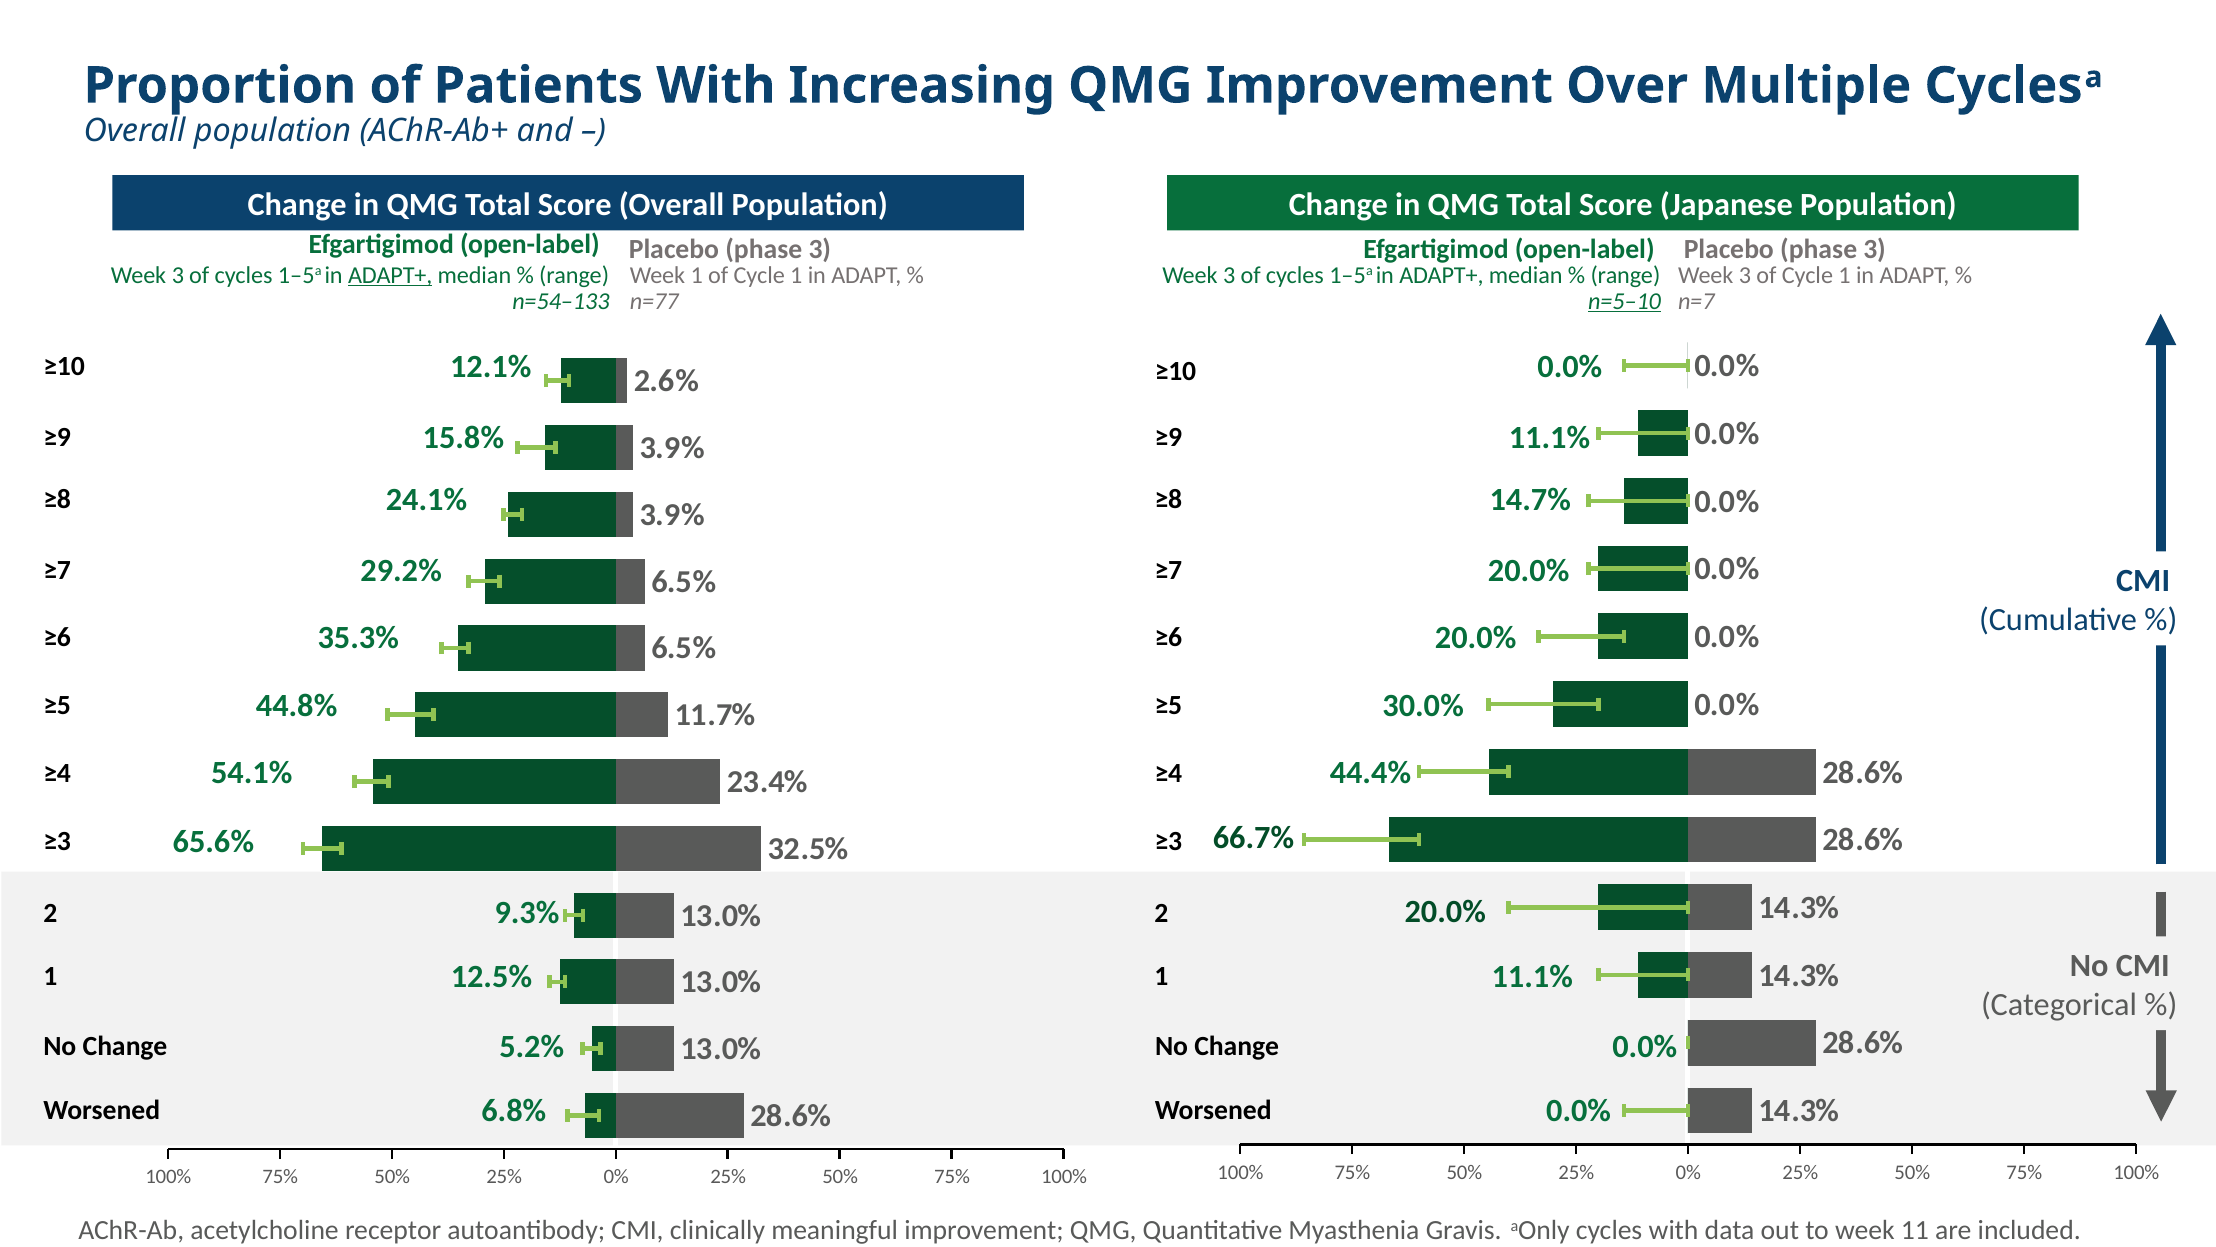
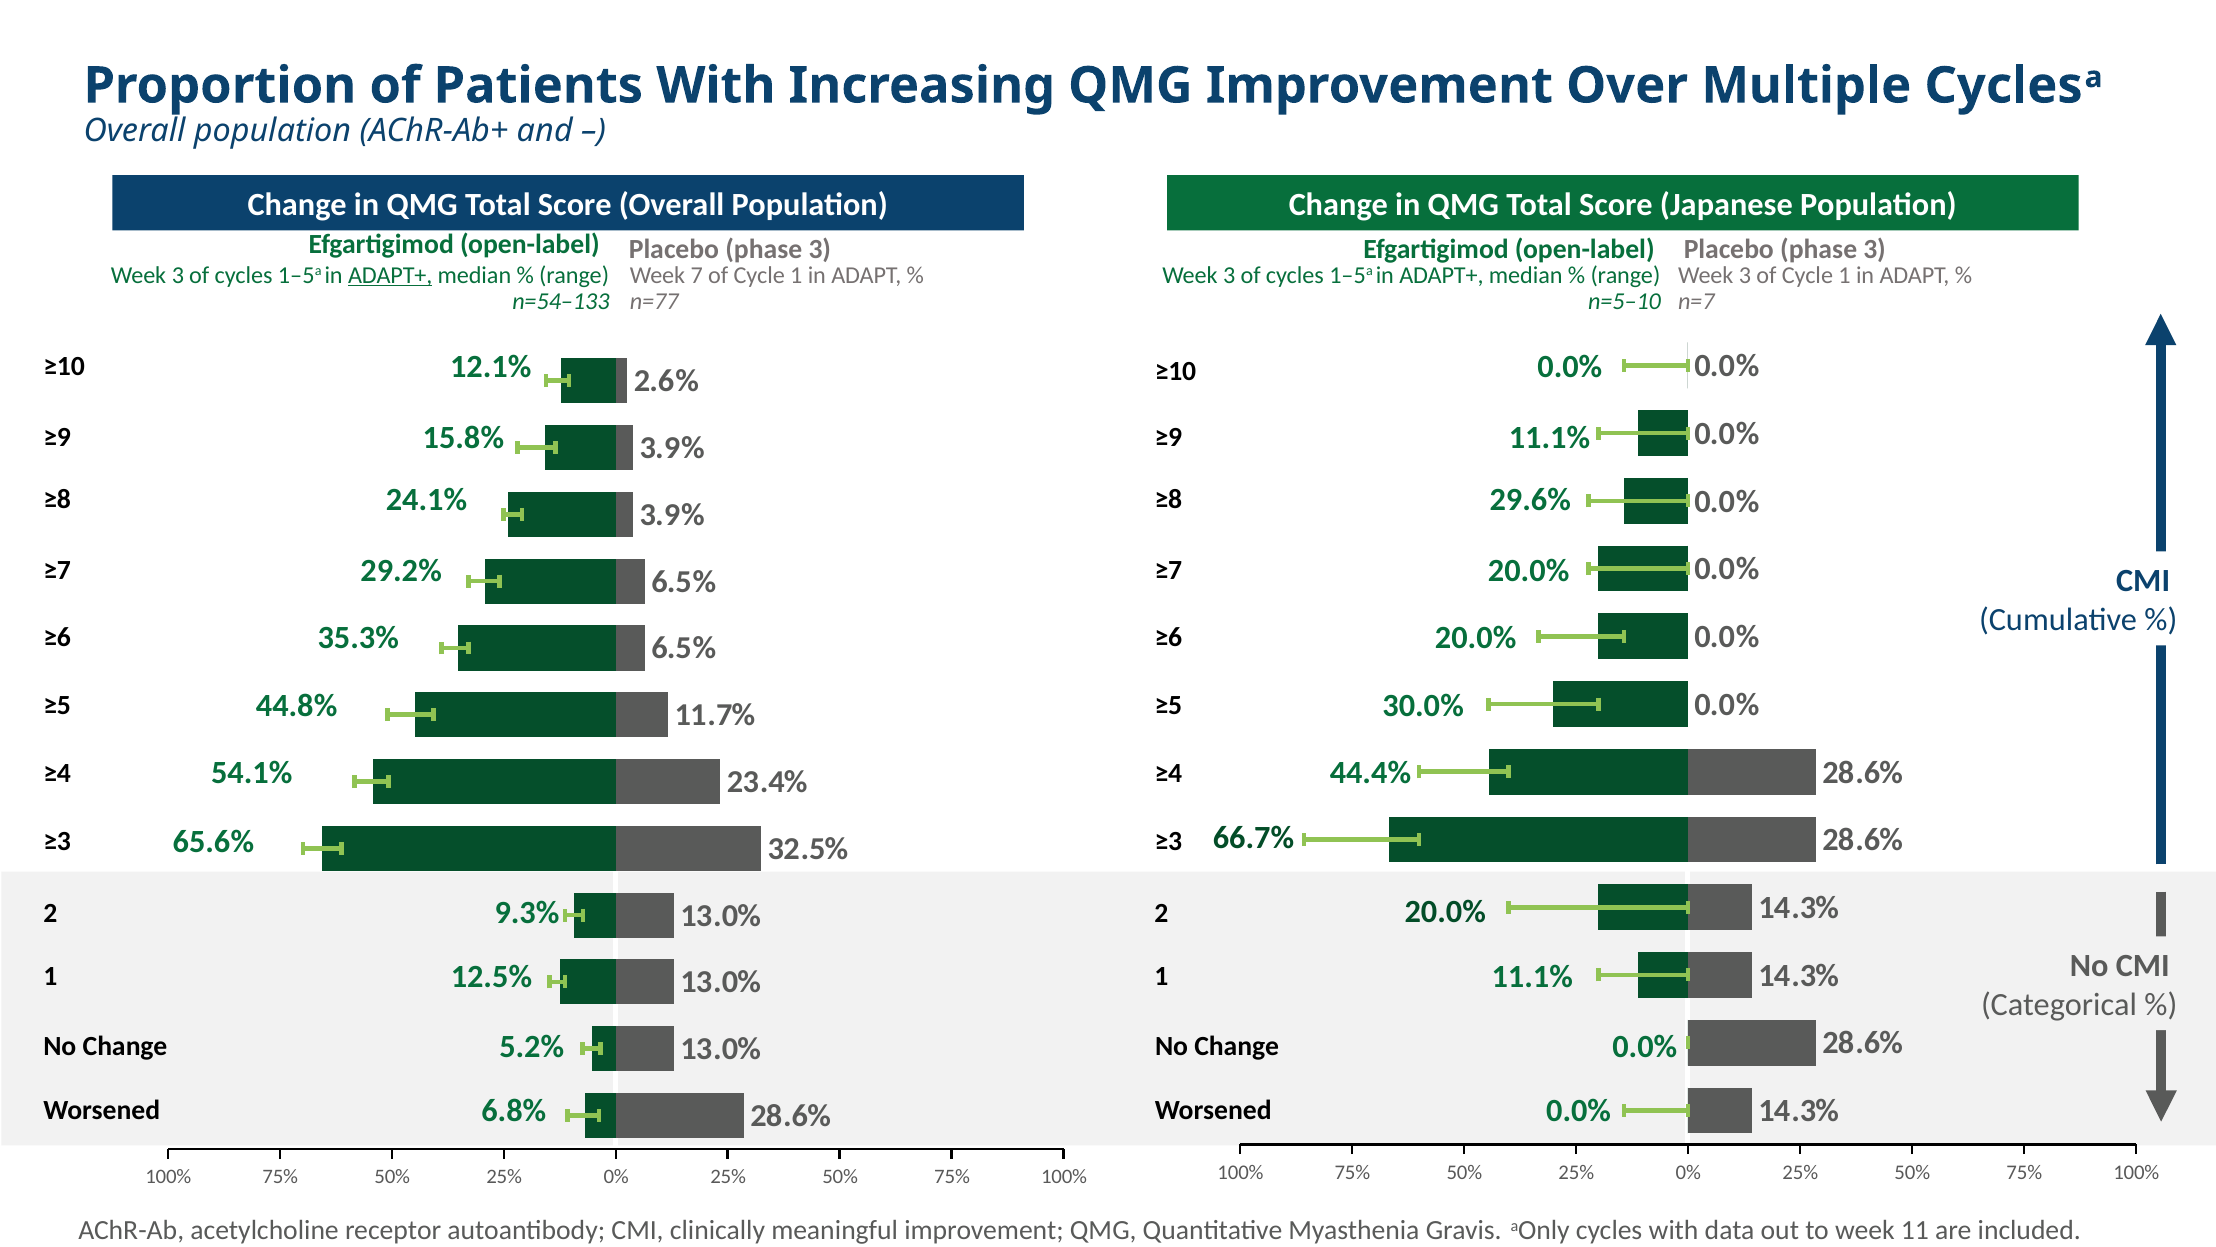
Week 1: 1 -> 7 (697, 275)
n=5–10 underline: present -> none (1624, 301)
14.7%: 14.7% -> 29.6% (1530, 499)
